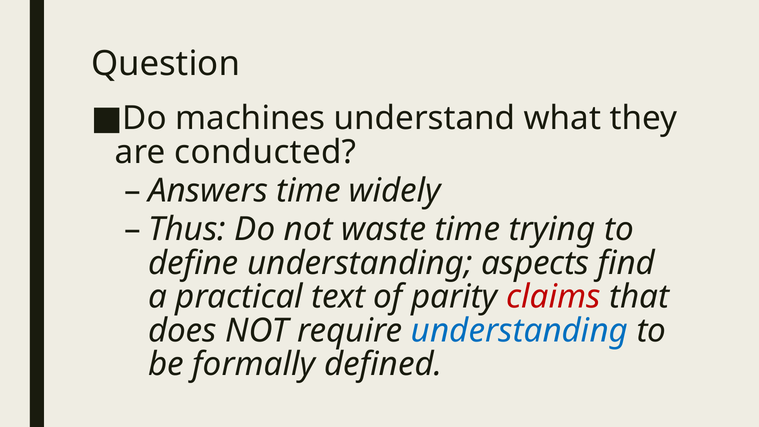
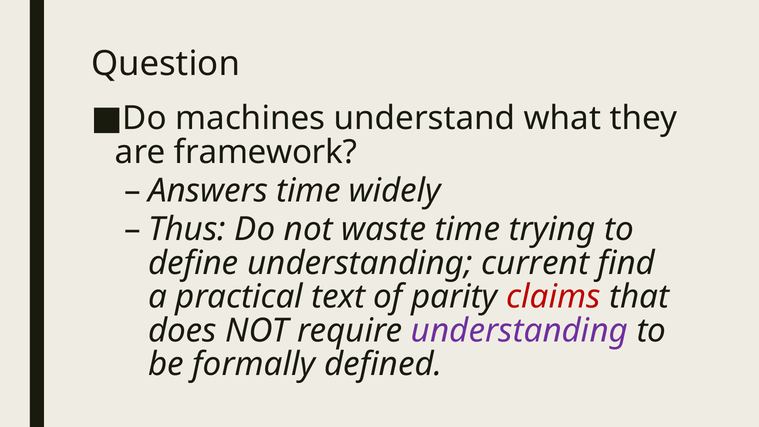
conducted: conducted -> framework (266, 152)
aspects: aspects -> current (535, 263)
understanding colour: blue -> purple (519, 331)
